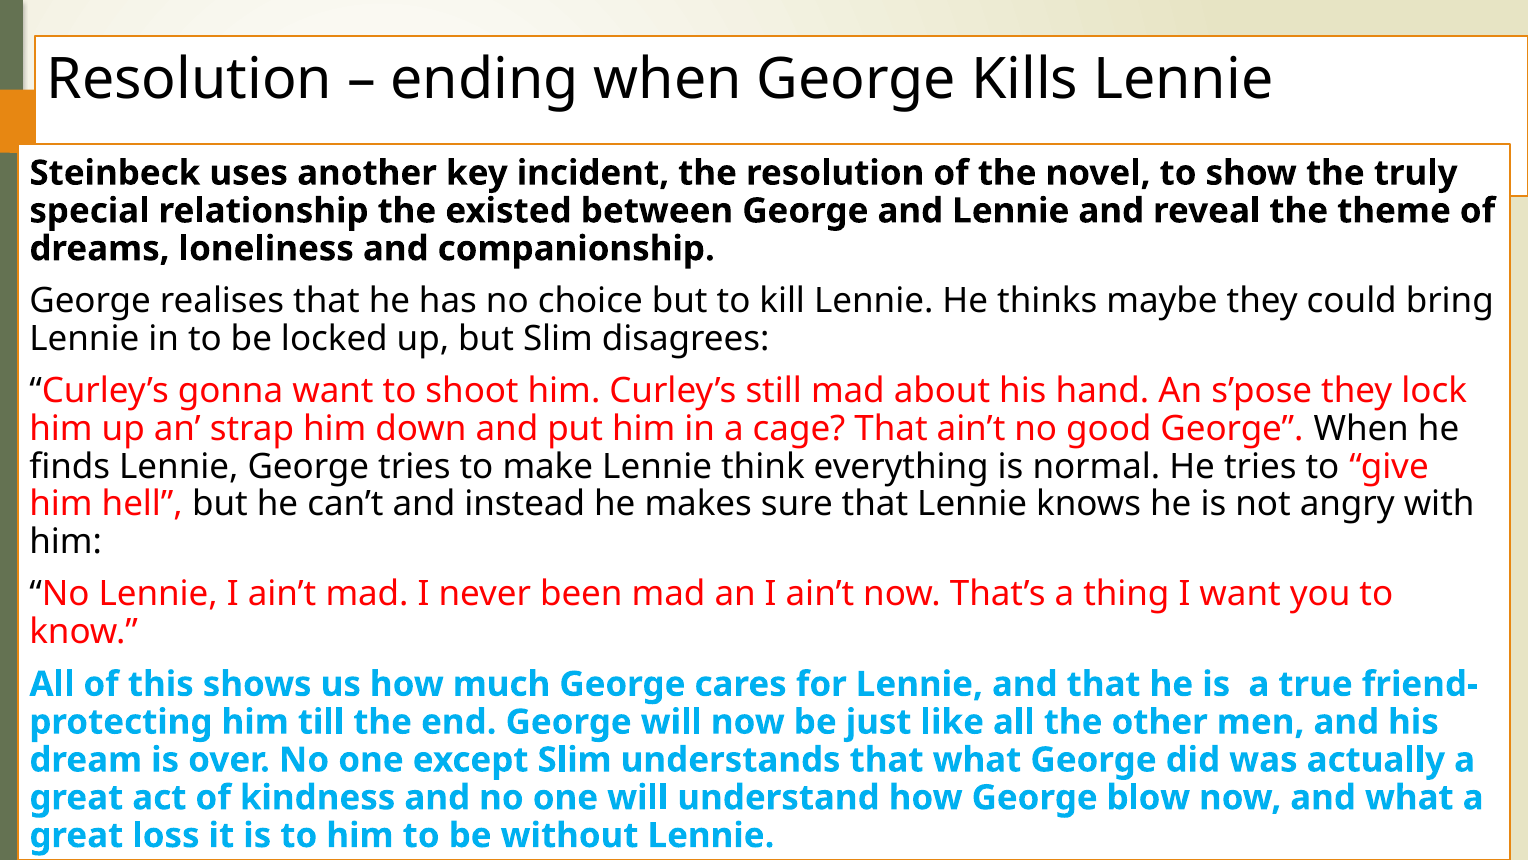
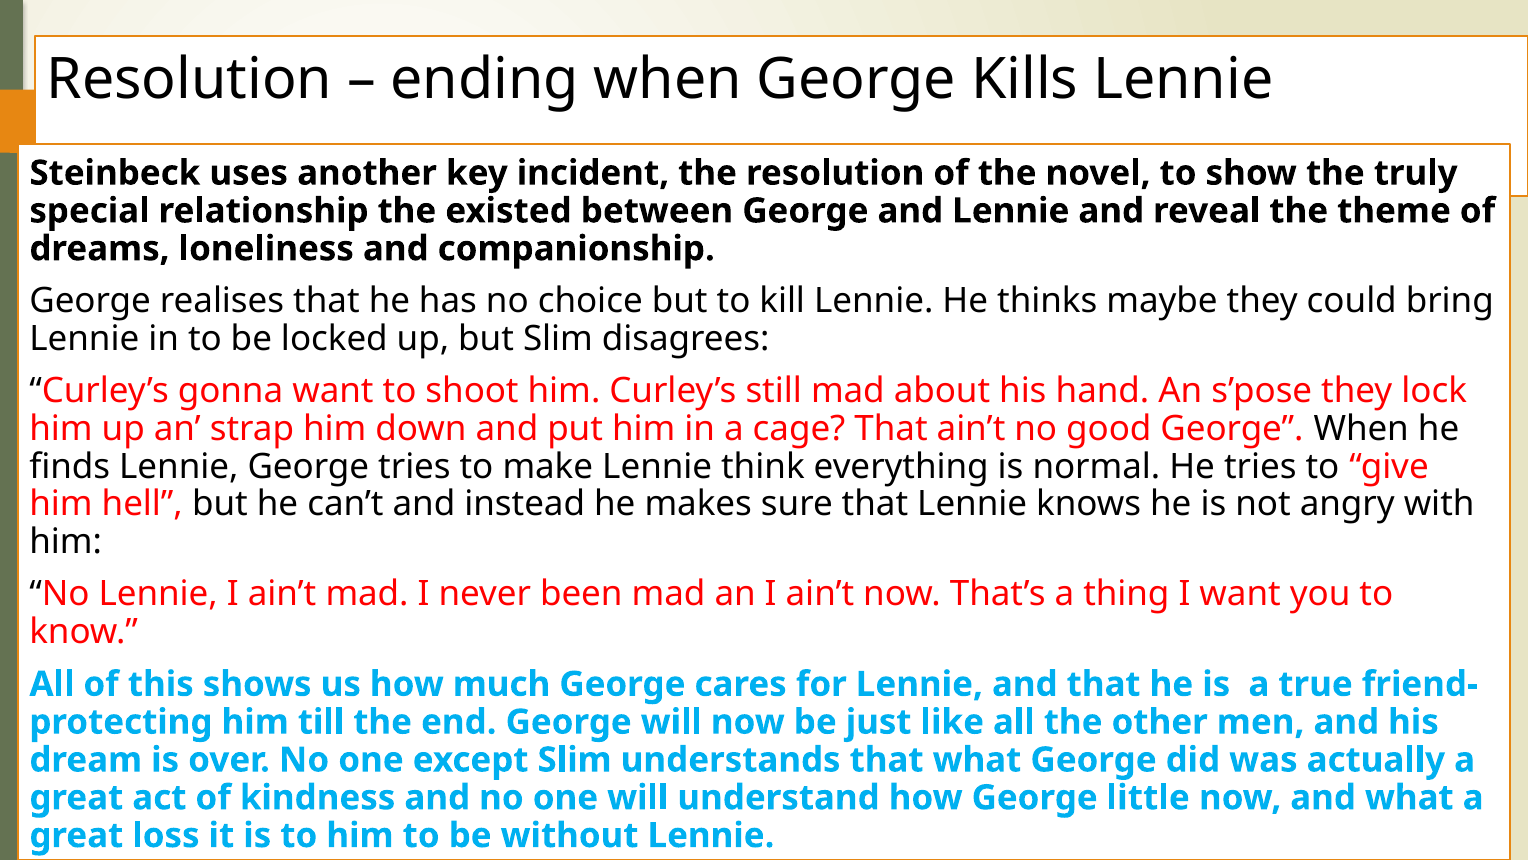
blow: blow -> little (1148, 797)
